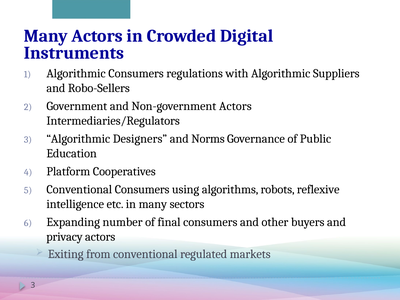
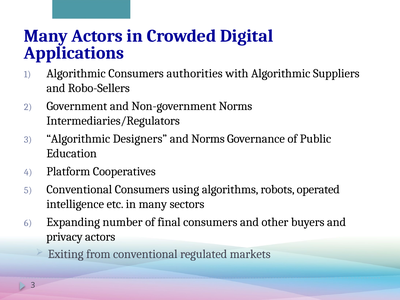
Instruments: Instruments -> Applications (74, 53)
regulations: regulations -> authorities (195, 73)
Non-government Actors: Actors -> Norms (235, 106)
reflexive: reflexive -> operated (318, 189)
